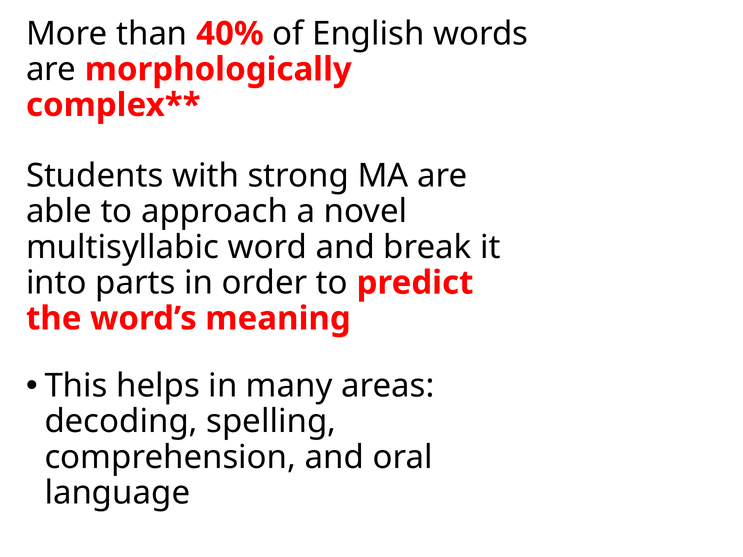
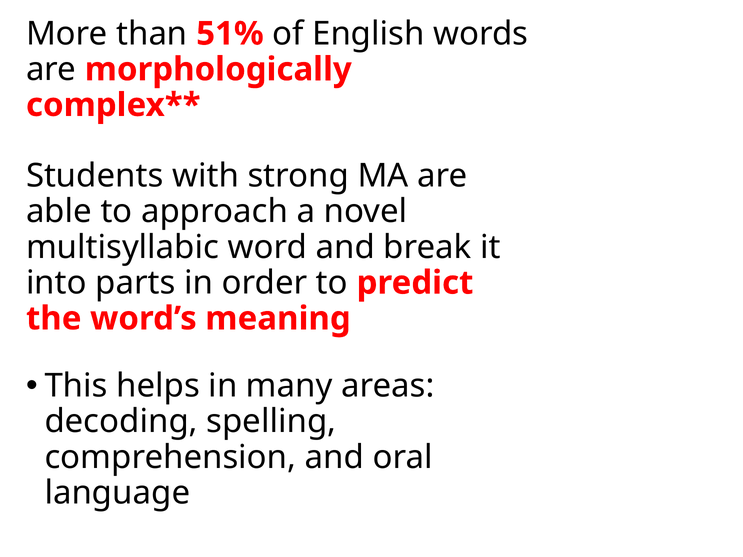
40%: 40% -> 51% (230, 34)
